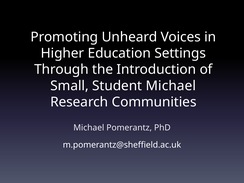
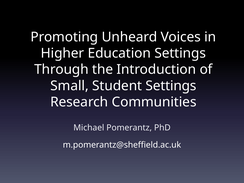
Student Michael: Michael -> Settings (171, 86)
